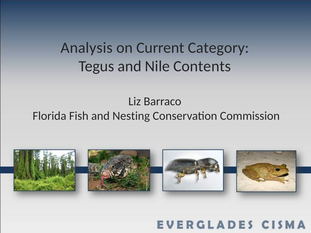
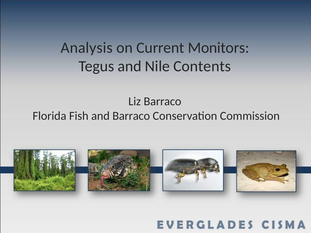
Category: Category -> Monitors (219, 48)
and Nesting: Nesting -> Barraco (131, 116)
